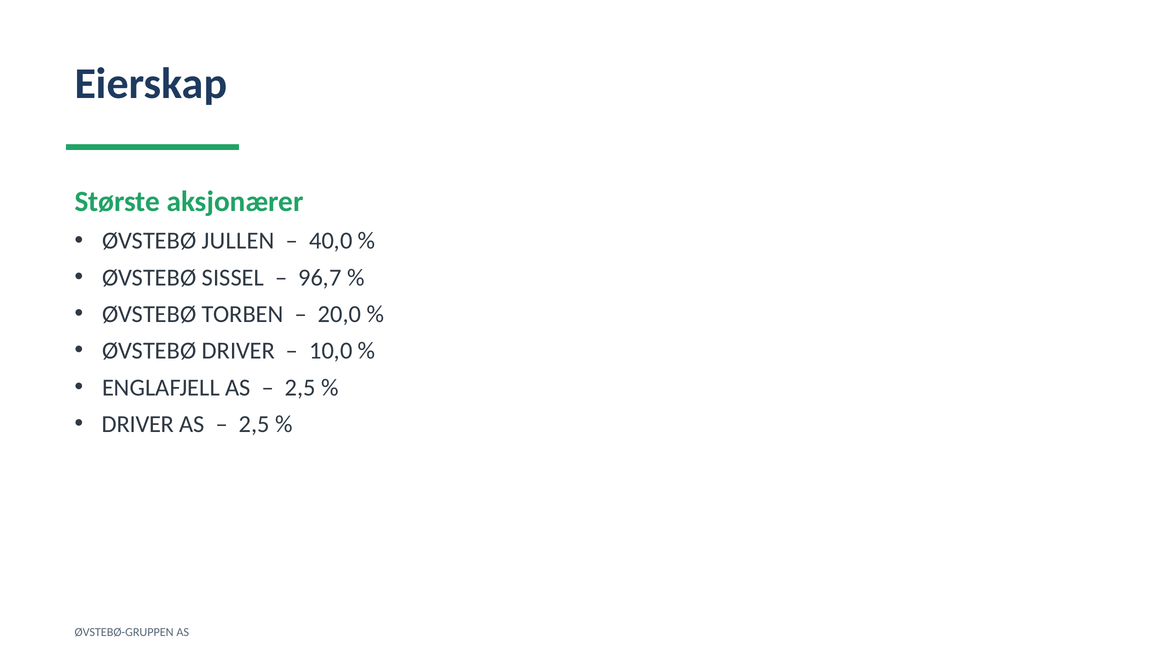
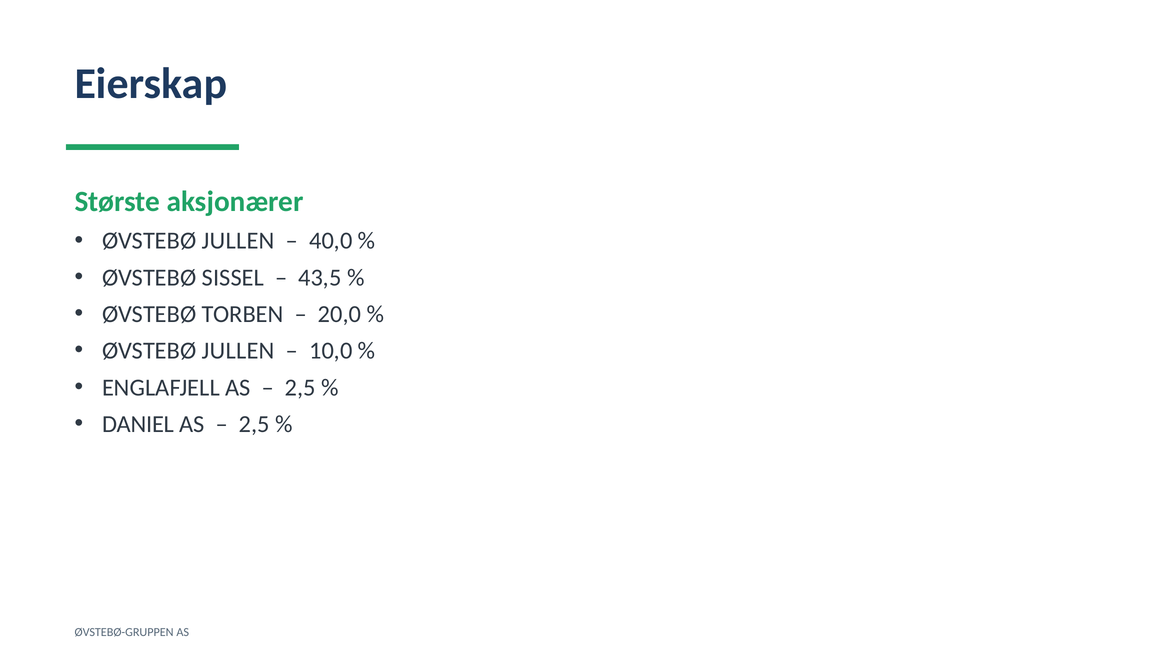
96,7: 96,7 -> 43,5 (320, 278)
DRIVER: DRIVER -> JULLEN (238, 351)
DRIVER: DRIVER -> DANIEL (138, 424)
